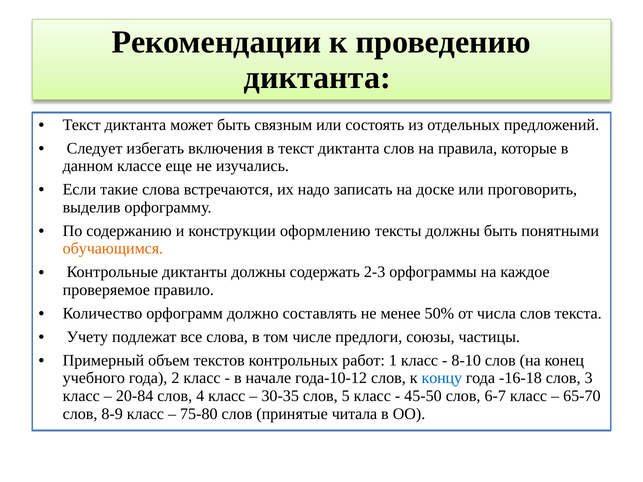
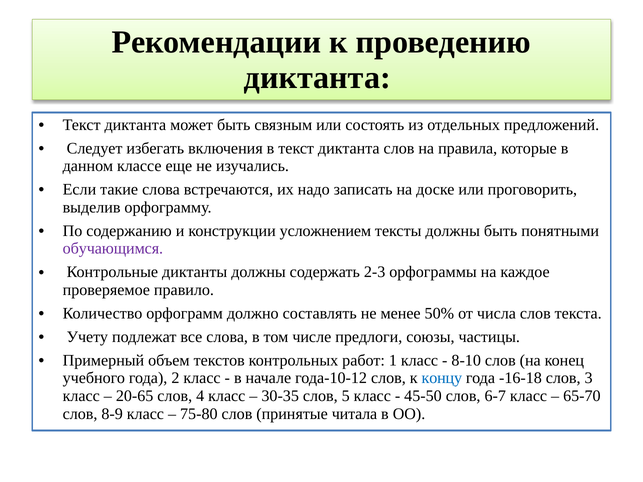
оформлению: оформлению -> усложнением (325, 231)
обучающимся colour: orange -> purple (113, 249)
20-84: 20-84 -> 20-65 (135, 396)
